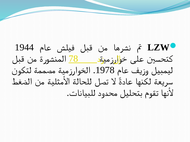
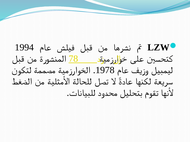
1944: 1944 -> 1994 (24, 48)
